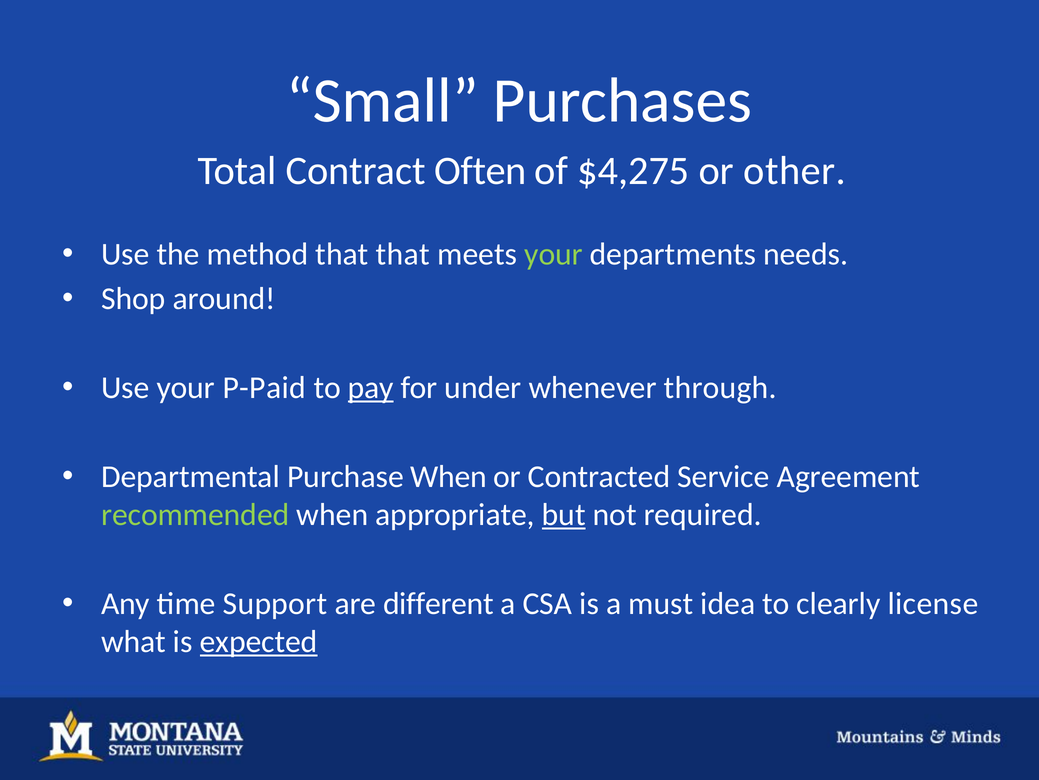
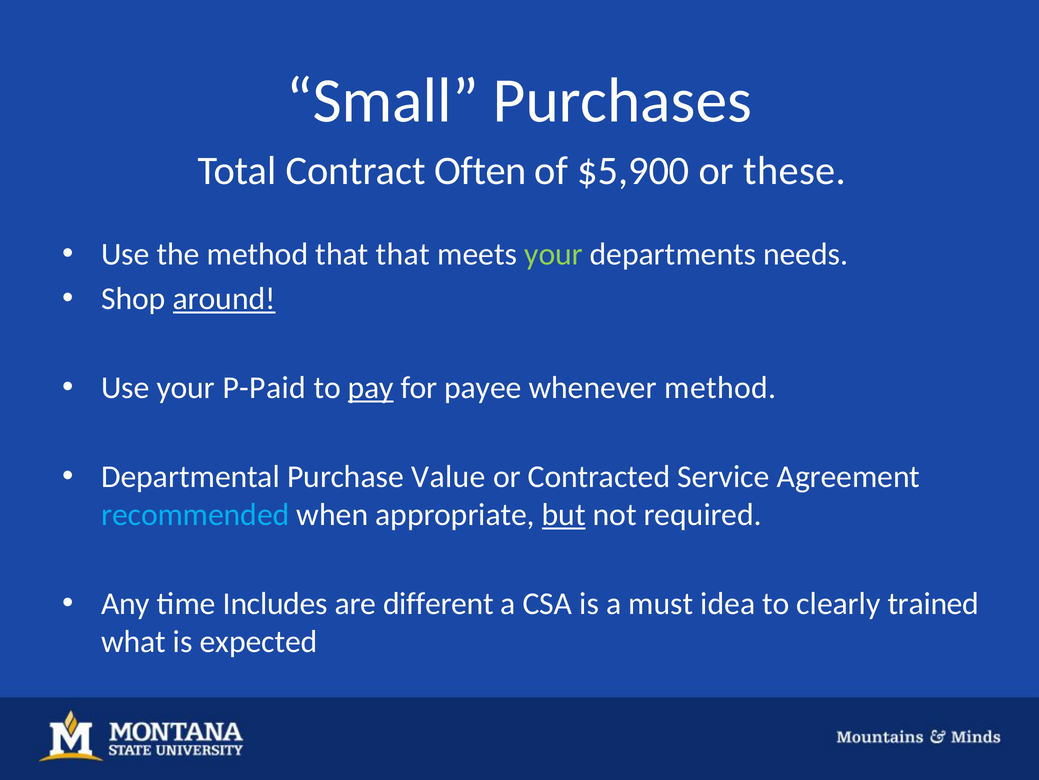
$4,275: $4,275 -> $5,900 (633, 171)
other: other -> these (795, 171)
around underline: none -> present (224, 299)
under: under -> payee (483, 388)
whenever through: through -> method (720, 388)
Purchase When: When -> Value (448, 476)
recommended colour: light green -> light blue (195, 514)
Support: Support -> Includes (275, 603)
license: license -> trained (933, 603)
expected underline: present -> none (259, 641)
